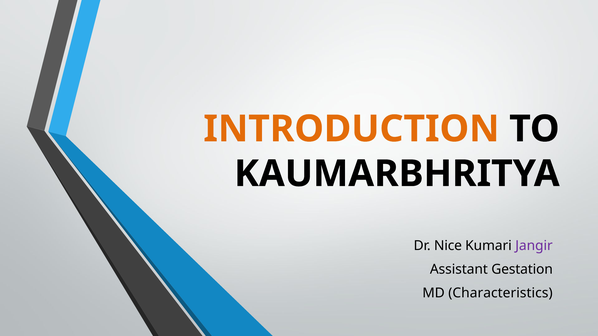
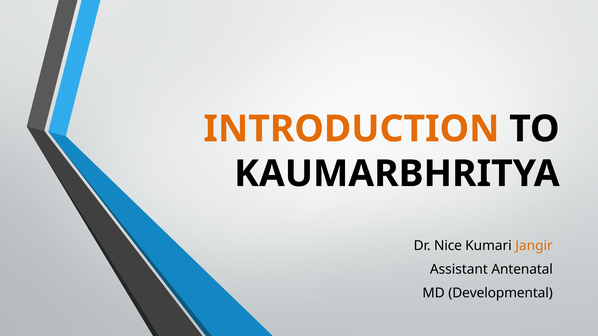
Jangir colour: purple -> orange (534, 246)
Gestation: Gestation -> Antenatal (522, 270)
Characteristics: Characteristics -> Developmental (501, 293)
